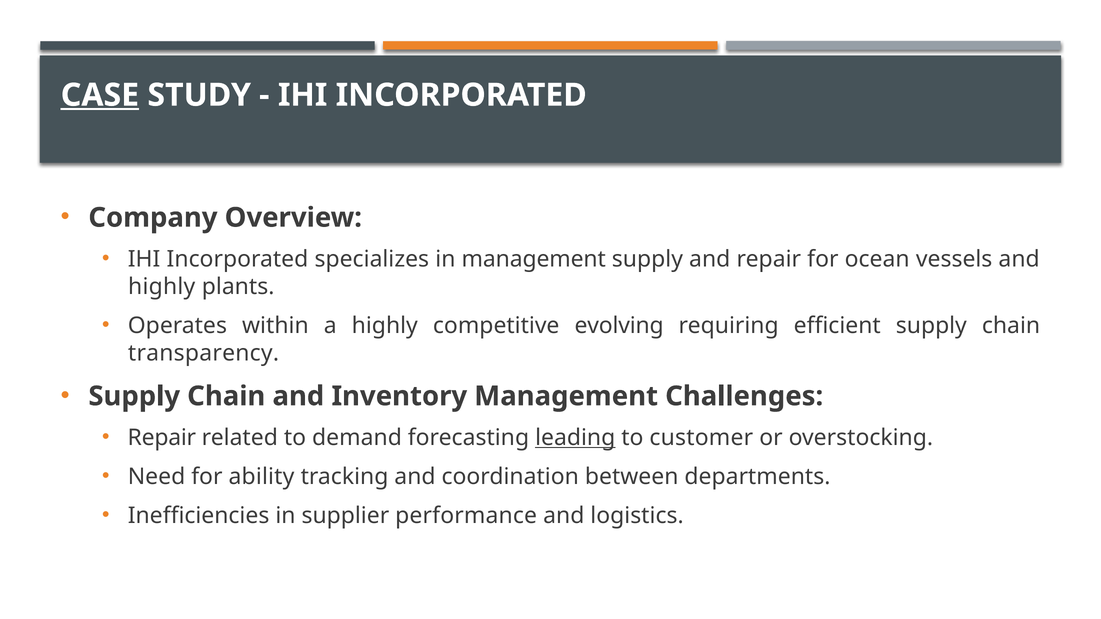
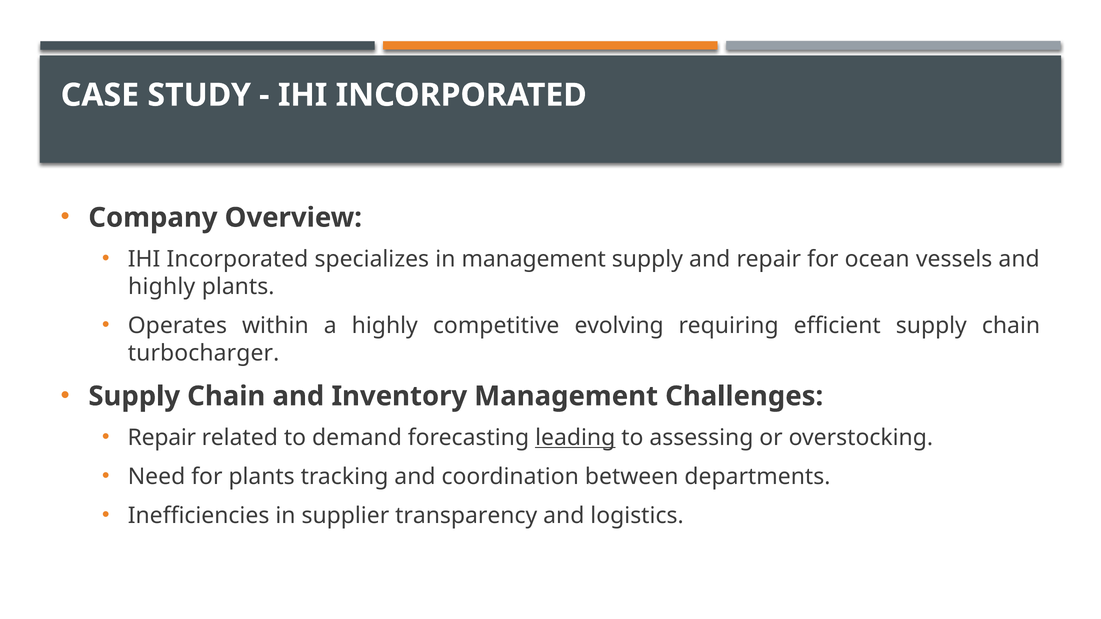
CASE underline: present -> none (100, 95)
transparency: transparency -> turbocharger (204, 353)
customer: customer -> assessing (701, 438)
for ability: ability -> plants (262, 477)
performance: performance -> transparency (466, 516)
